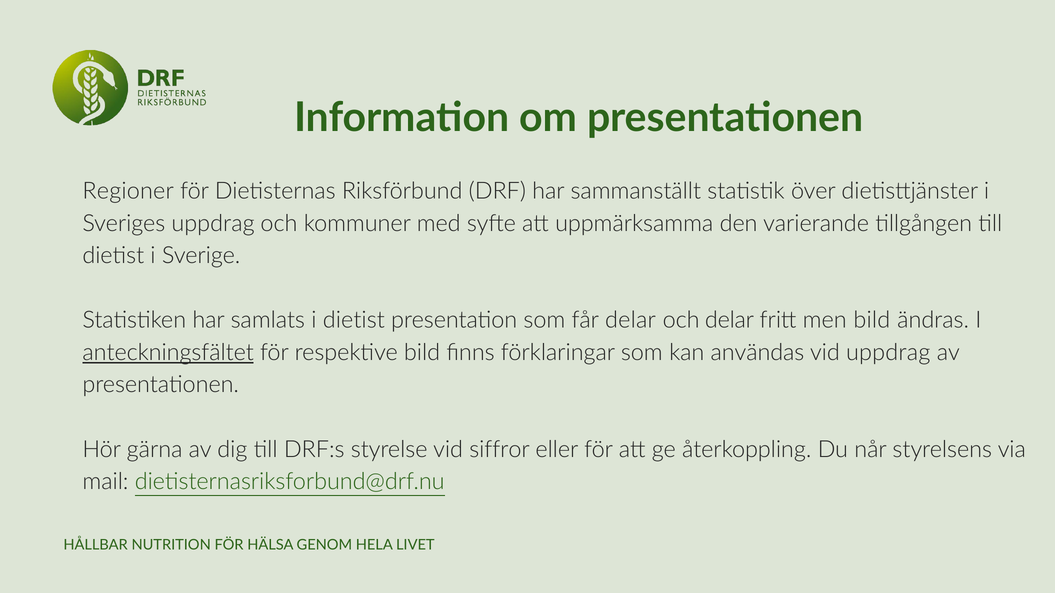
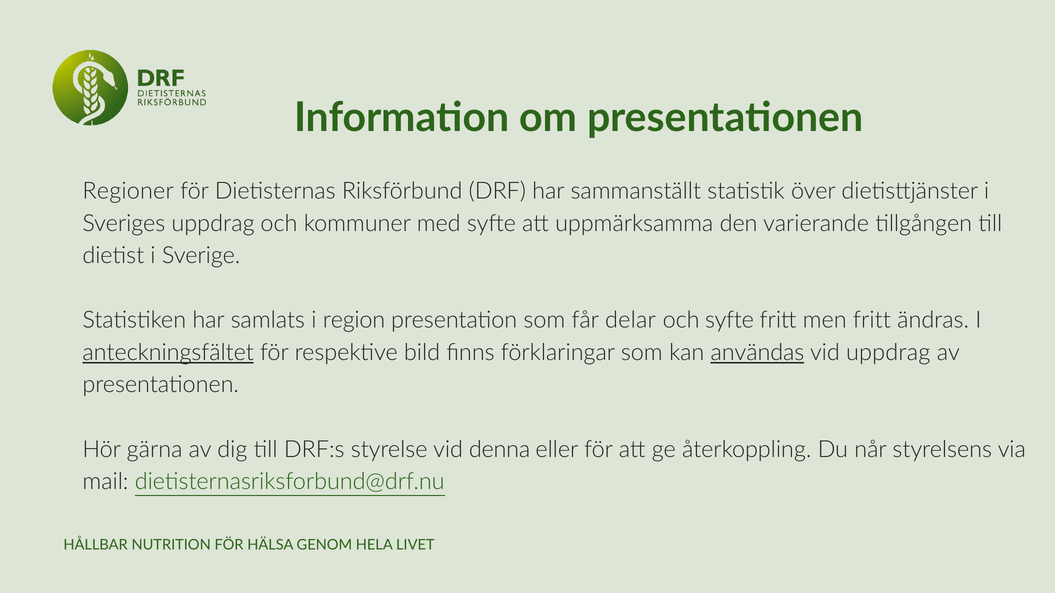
i dietist: dietist -> region (354, 320)
och delar: delar -> syfte (729, 320)
men bild: bild -> fritt (872, 320)
användas underline: none -> present (757, 353)
siffror: siffror -> denna (500, 450)
